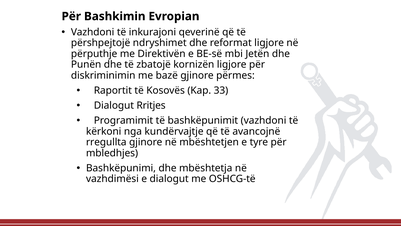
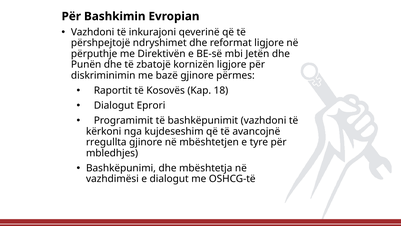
33: 33 -> 18 (221, 90)
Rritjes: Rritjes -> Eprori (151, 105)
kundërvajtje: kundërvajtje -> kujdeseshim (174, 131)
